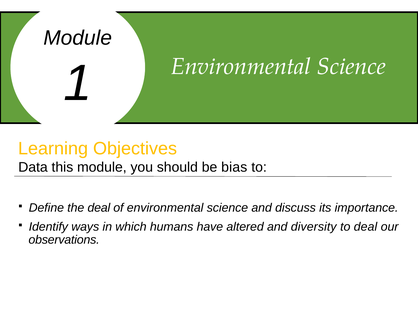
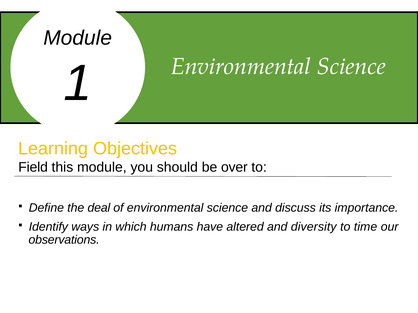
Data: Data -> Field (33, 168)
bias: bias -> over (234, 168)
to deal: deal -> time (366, 227)
